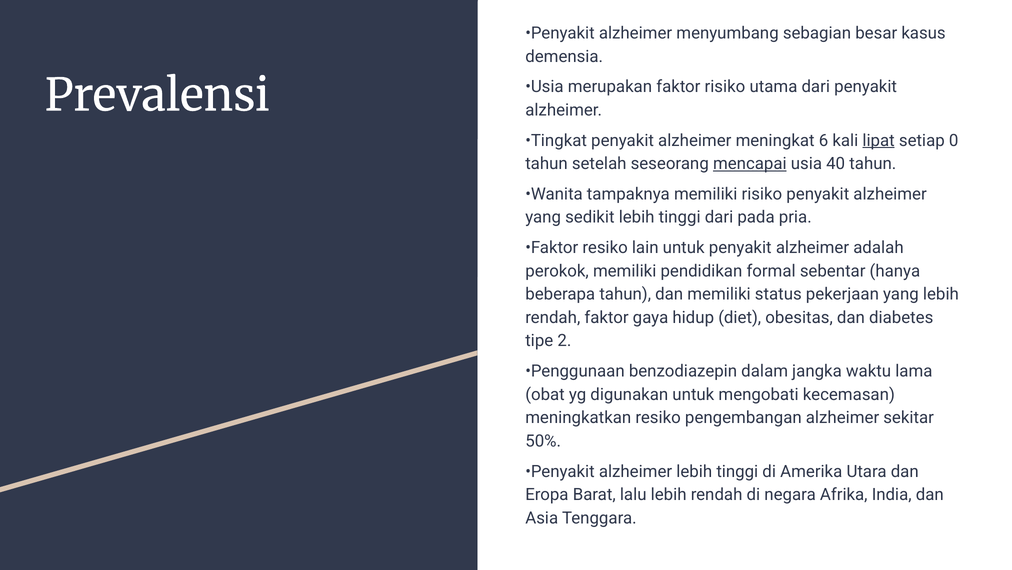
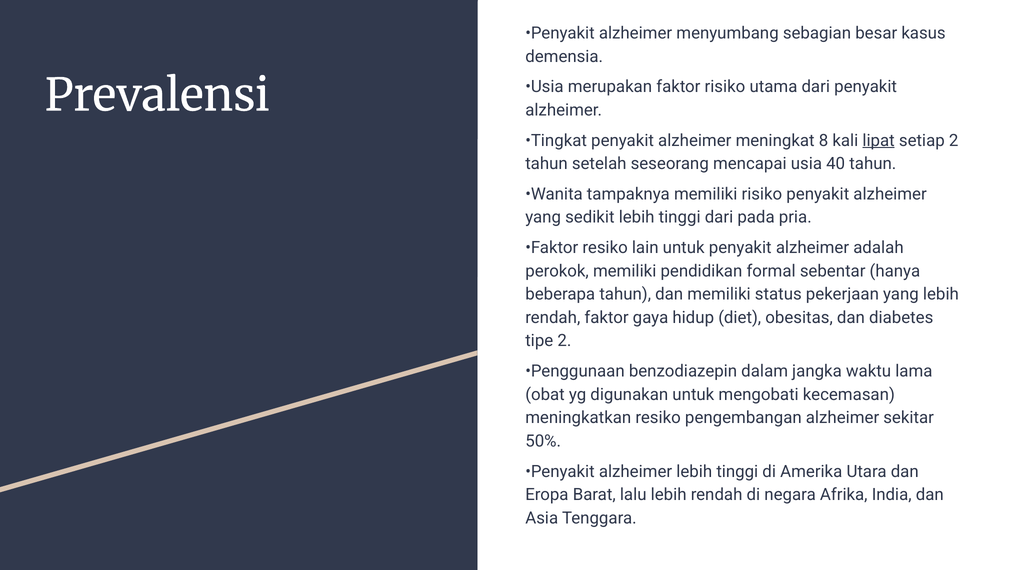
6: 6 -> 8 (824, 140)
setiap 0: 0 -> 2 (954, 140)
mencapai underline: present -> none (750, 164)
